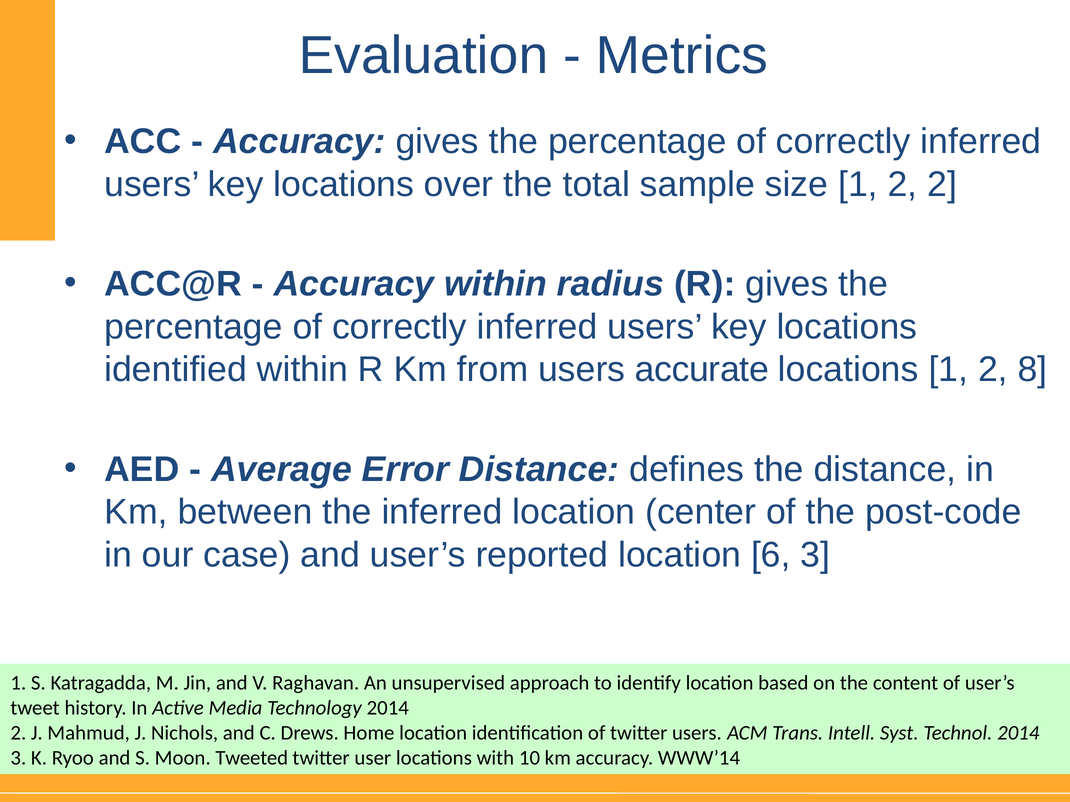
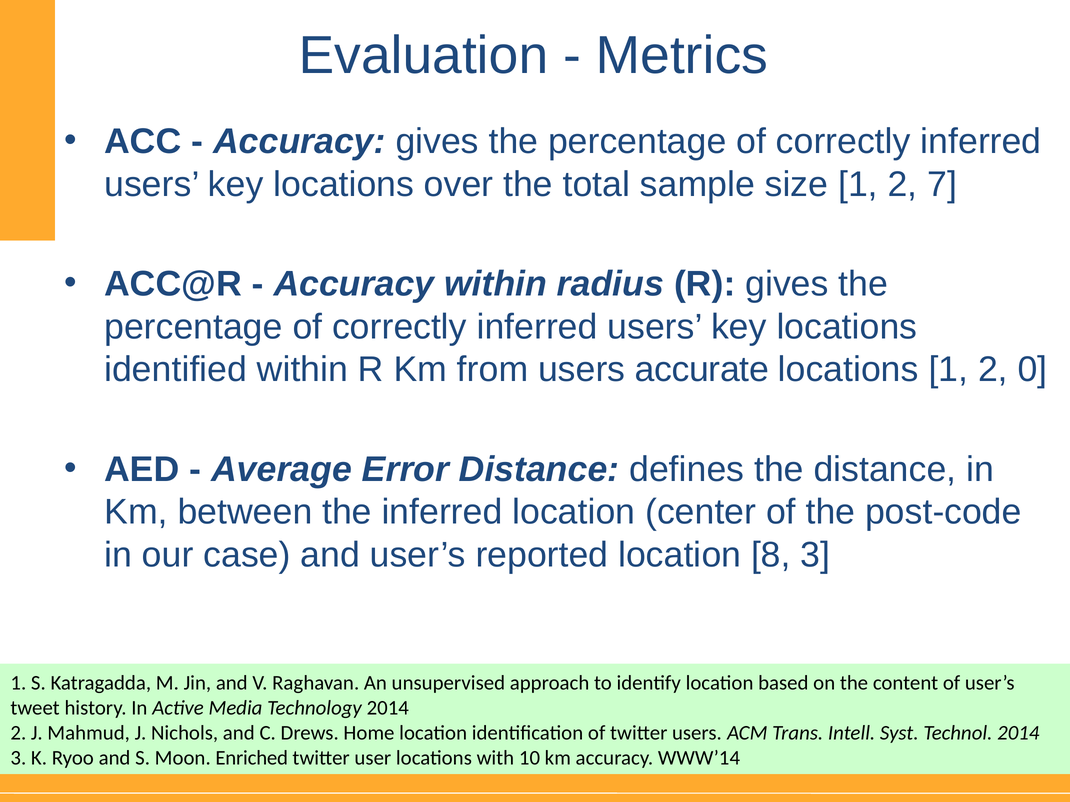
2 2: 2 -> 7 (942, 184)
8: 8 -> 0 (1032, 370)
6: 6 -> 8 (771, 555)
Tweeted: Tweeted -> Enriched (252, 758)
